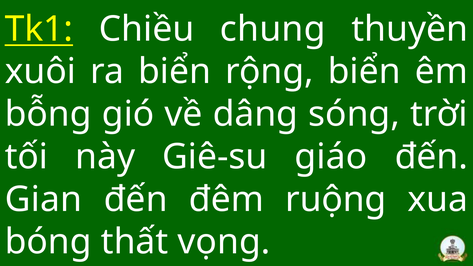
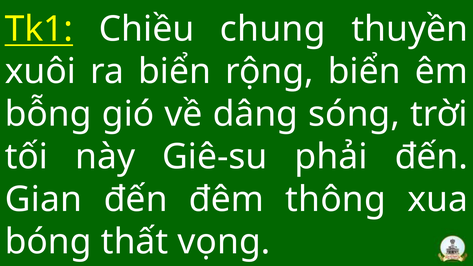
giáo: giáo -> phải (331, 157)
ruộng: ruộng -> thông (336, 199)
